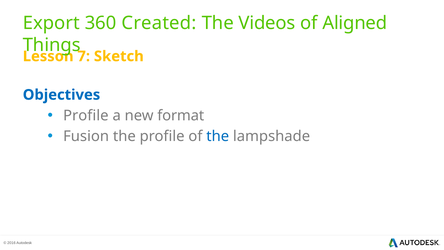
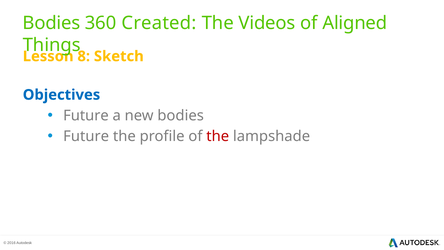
Export: Export -> Bodies (51, 23)
7: 7 -> 8 (84, 56)
Profile: Profile -> Future (86, 115)
new format: format -> bodies (181, 115)
Fusion: Fusion -> Future (86, 136)
the colour: blue -> red (218, 136)
